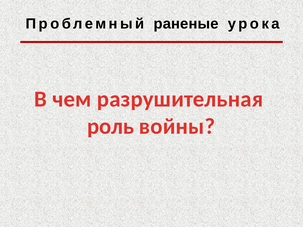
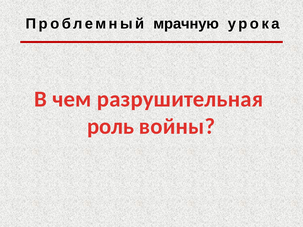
раненые: раненые -> мрачную (186, 24)
